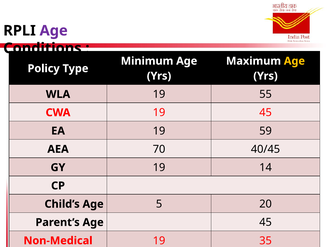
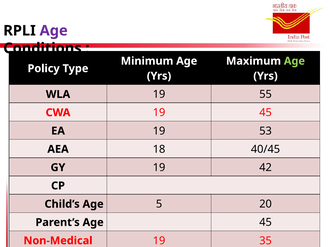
Age colour: yellow -> light green (294, 61)
59: 59 -> 53 (266, 131)
70: 70 -> 18 (159, 149)
14: 14 -> 42 (266, 167)
